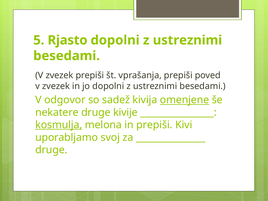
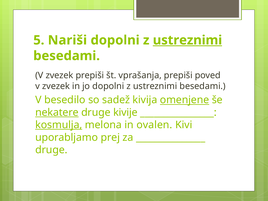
Rjasto: Rjasto -> Nariši (67, 40)
ustreznimi underline: none -> present (187, 40)
odgovor: odgovor -> besedilo (65, 100)
nekatere underline: none -> present (57, 112)
in prepiši: prepiši -> ovalen (154, 125)
svoj: svoj -> prej (110, 137)
